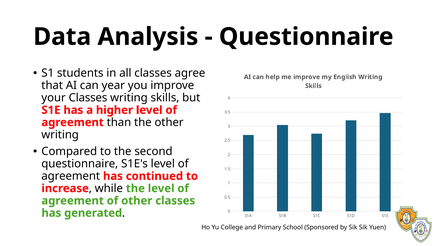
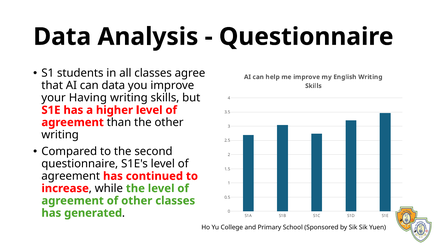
can year: year -> data (113, 85)
your Classes: Classes -> Having (88, 97)
